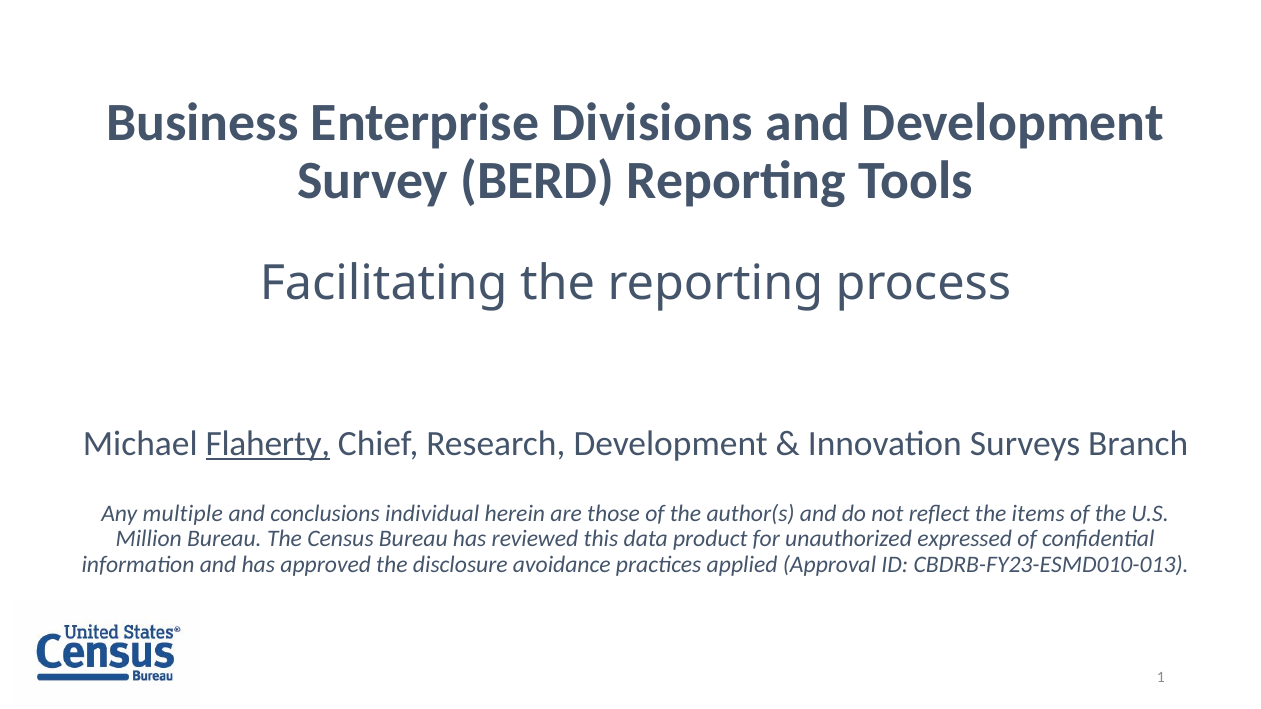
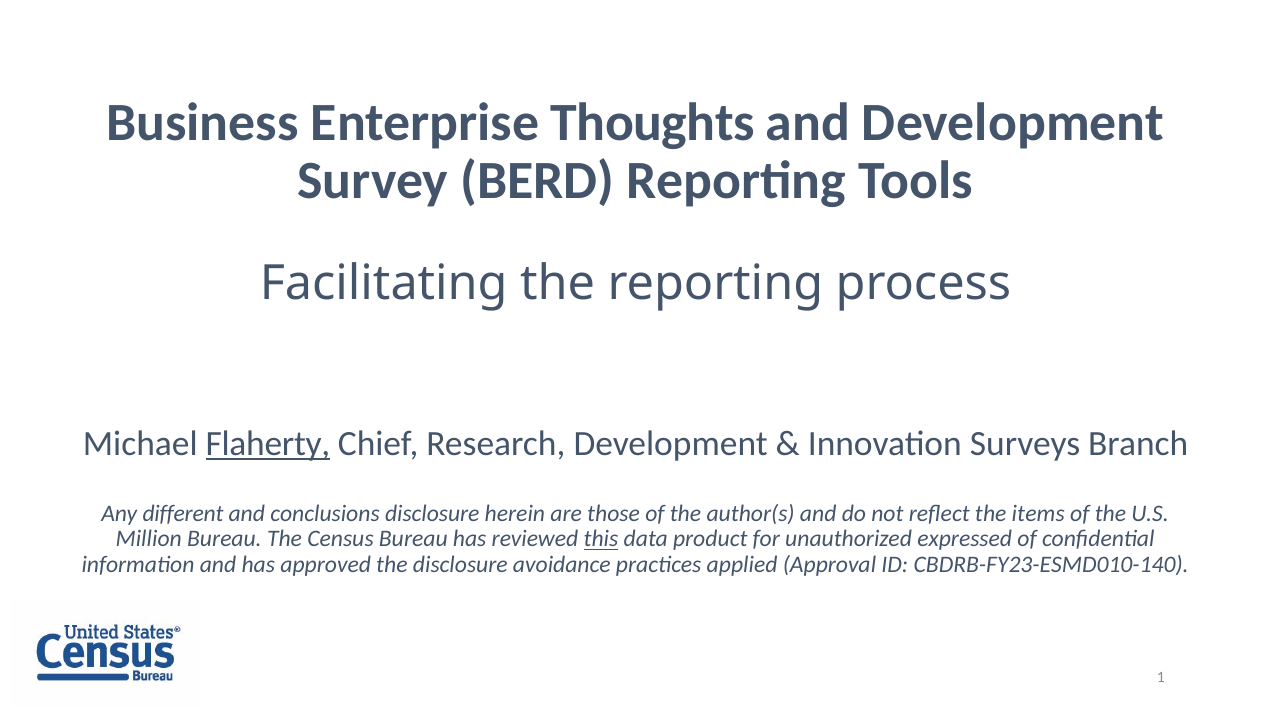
Divisions: Divisions -> Thoughts (653, 123)
multiple: multiple -> different (183, 514)
conclusions individual: individual -> disclosure (432, 514)
this underline: none -> present (601, 539)
CBDRB-FY23-ESMD010-013: CBDRB-FY23-ESMD010-013 -> CBDRB-FY23-ESMD010-140 (1051, 565)
